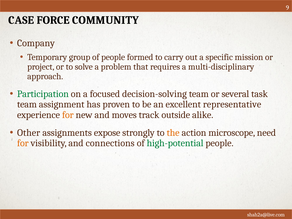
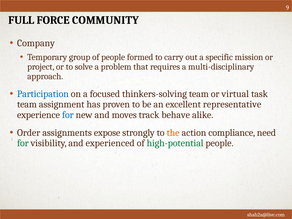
CASE: CASE -> FULL (21, 20)
Participation colour: green -> blue (43, 94)
decision-solving: decision-solving -> thinkers-solving (154, 94)
several: several -> virtual (235, 94)
for colour: orange -> blue (68, 115)
outside: outside -> behave (176, 115)
Other: Other -> Order (29, 133)
microscope: microscope -> compliance (232, 133)
for colour: orange -> green (23, 143)
connections: connections -> experienced (110, 143)
